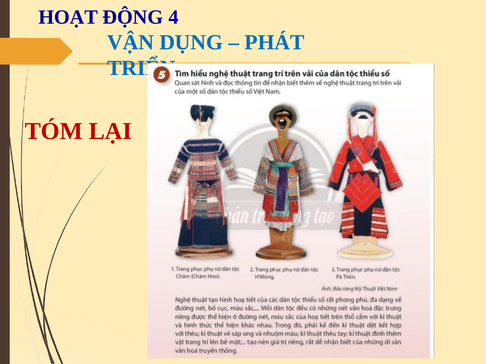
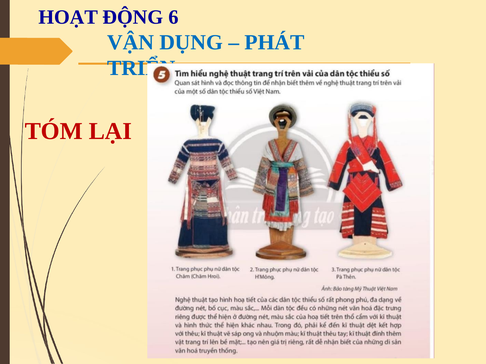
4: 4 -> 6 (173, 17)
